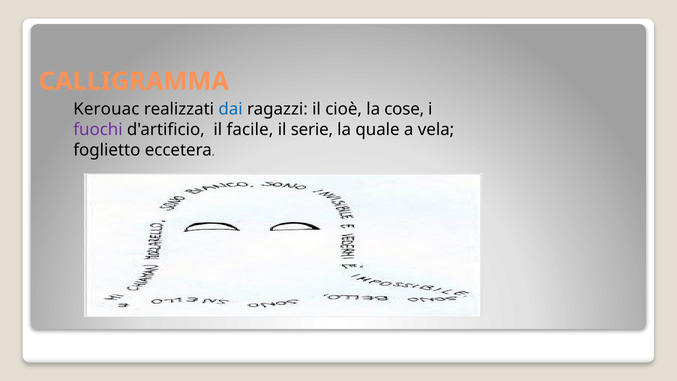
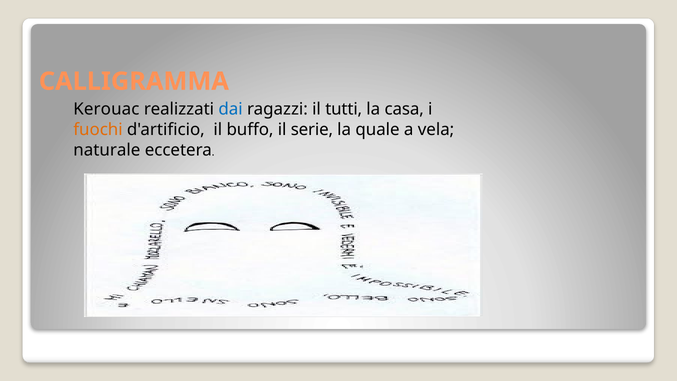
cioè: cioè -> tutti (344, 109)
cose: cose -> casa (404, 109)
fuochi colour: purple -> orange (98, 130)
facile: facile -> buffo (250, 130)
foglietto: foglietto -> naturale (107, 150)
